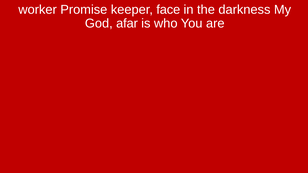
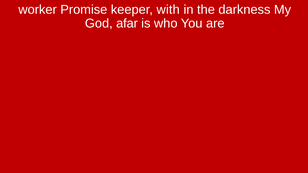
face: face -> with (168, 10)
